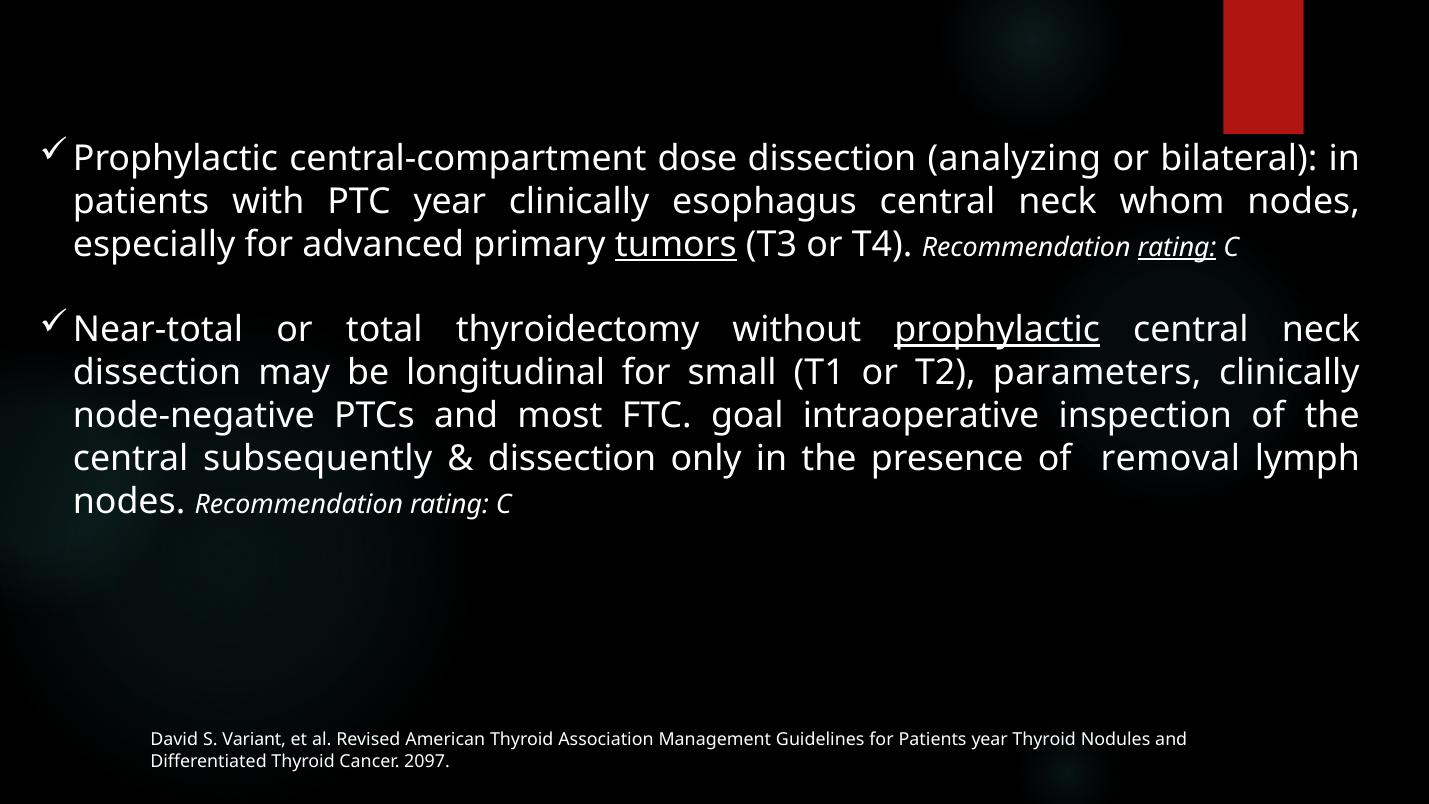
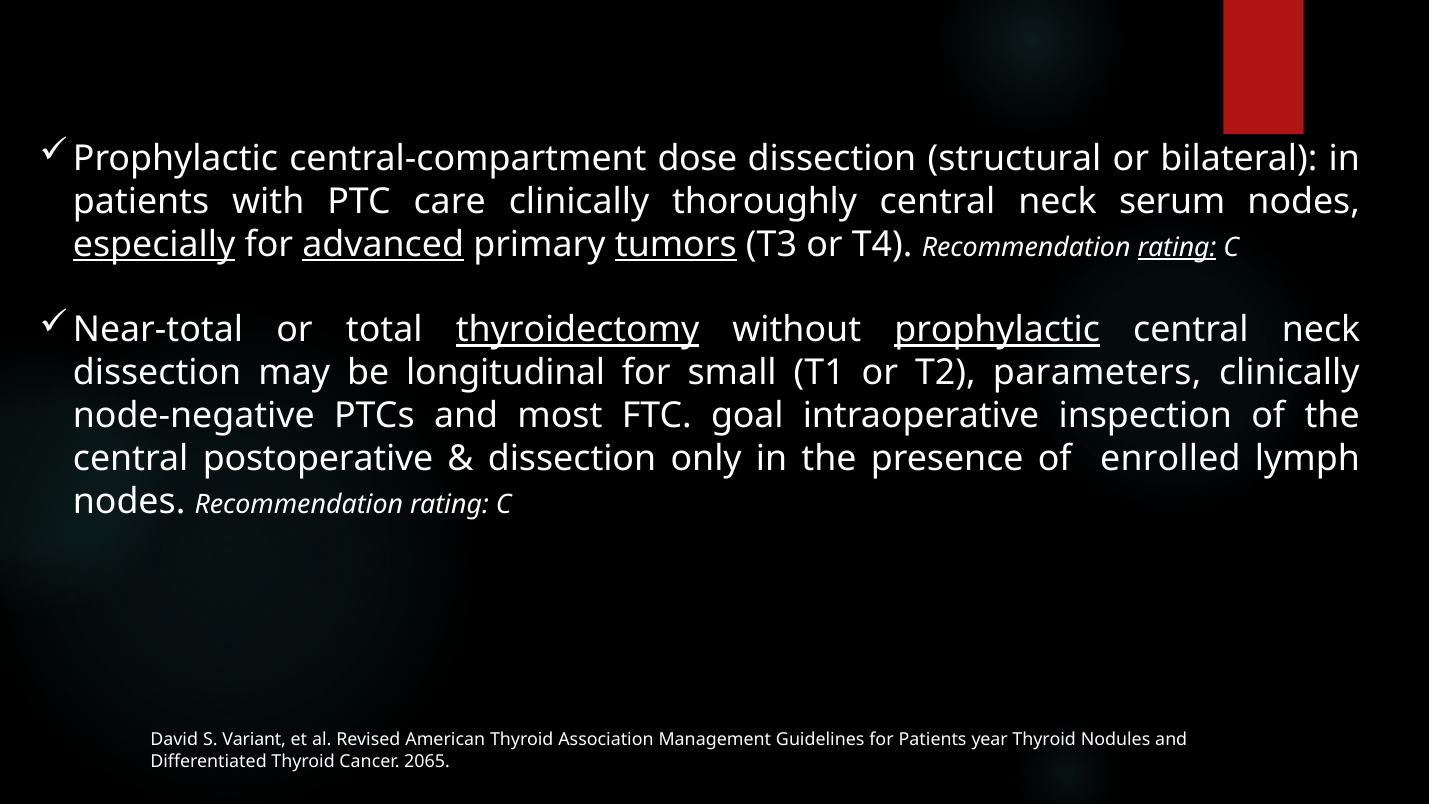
analyzing: analyzing -> structural (1014, 159)
PTC year: year -> care (450, 201)
esophagus: esophagus -> thoroughly (765, 201)
whom: whom -> serum (1172, 201)
especially underline: none -> present (154, 244)
advanced underline: none -> present (383, 244)
thyroidectomy underline: none -> present (578, 330)
subsequently: subsequently -> postoperative (318, 459)
removal: removal -> enrolled (1170, 459)
2097: 2097 -> 2065 (427, 761)
